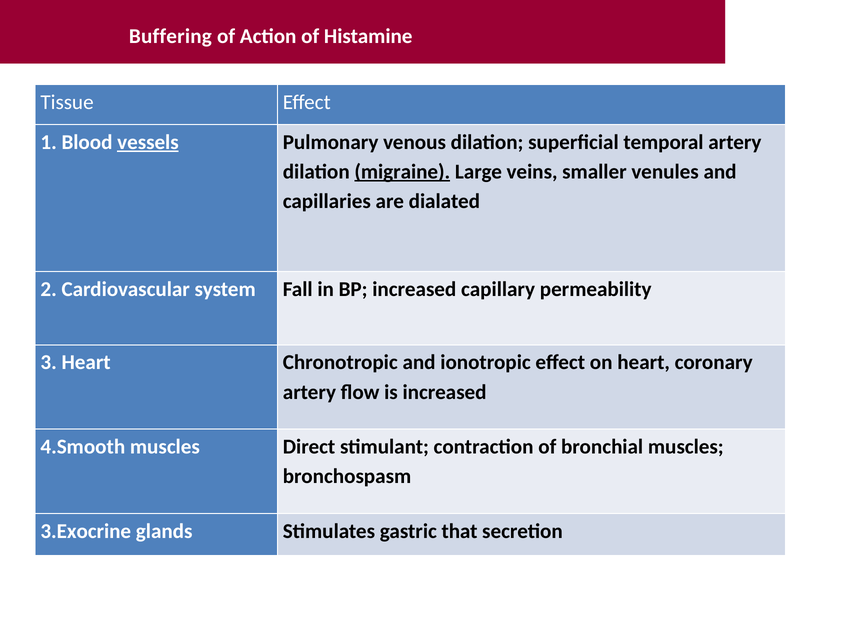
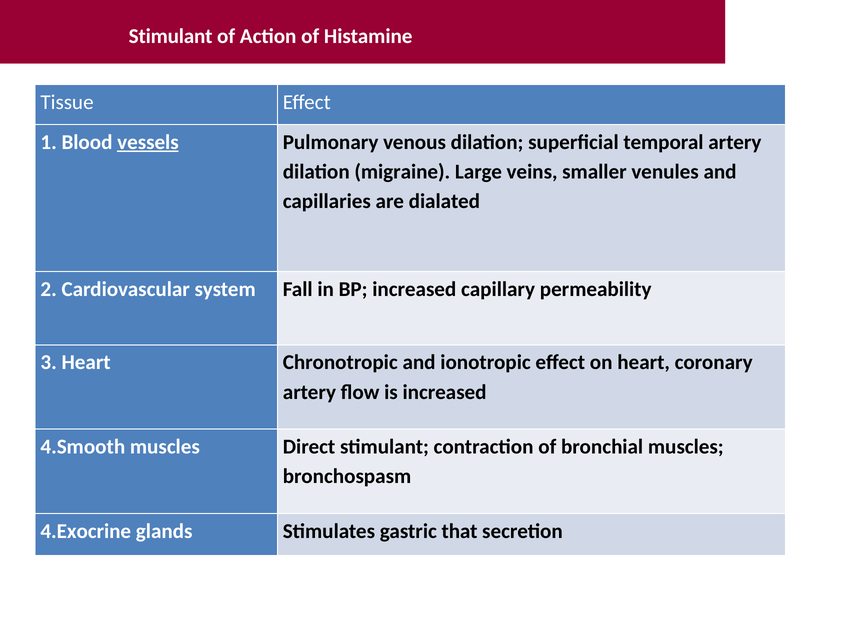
Buffering: Buffering -> Stimulant (171, 36)
migraine underline: present -> none (402, 172)
3.Exocrine: 3.Exocrine -> 4.Exocrine (86, 532)
